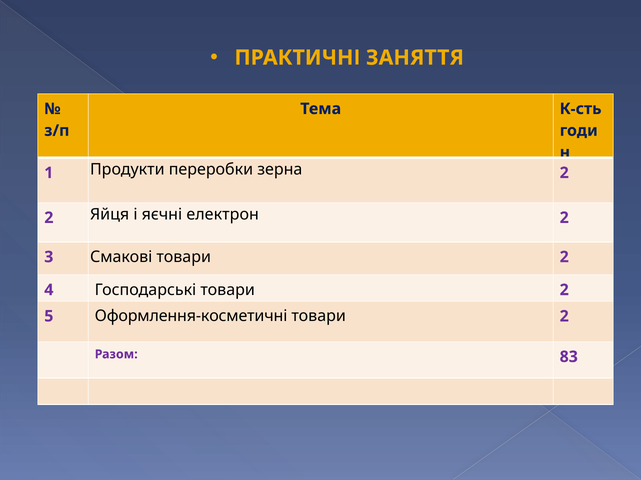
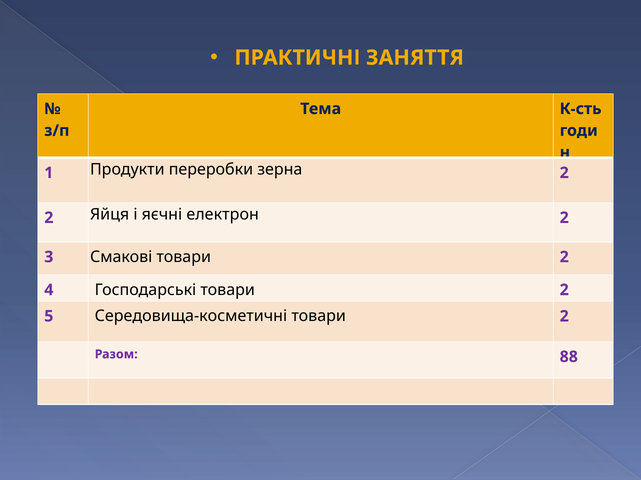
Оформлення-косметичні: Оформлення-косметичні -> Середовища-косметичні (191, 317)
83: 83 -> 88 (569, 357)
